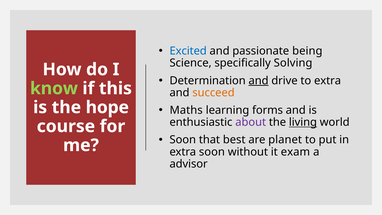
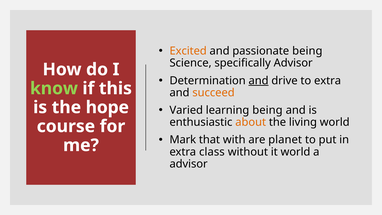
Excited colour: blue -> orange (188, 51)
specifically Solving: Solving -> Advisor (293, 63)
Maths: Maths -> Varied (186, 110)
learning forms: forms -> being (267, 110)
about colour: purple -> orange (251, 122)
living underline: present -> none (303, 122)
Soon: Soon -> Mark (183, 140)
best: best -> with (234, 140)
extra soon: soon -> class (212, 152)
it exam: exam -> world (295, 152)
